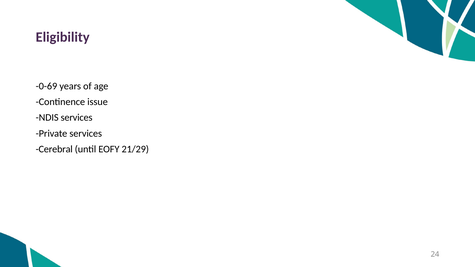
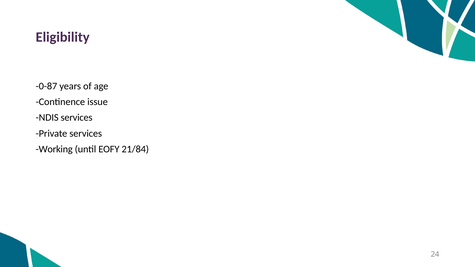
-0-69: -0-69 -> -0-87 (46, 86)
Cerebral: Cerebral -> Working (54, 149)
21/29: 21/29 -> 21/84 (135, 149)
